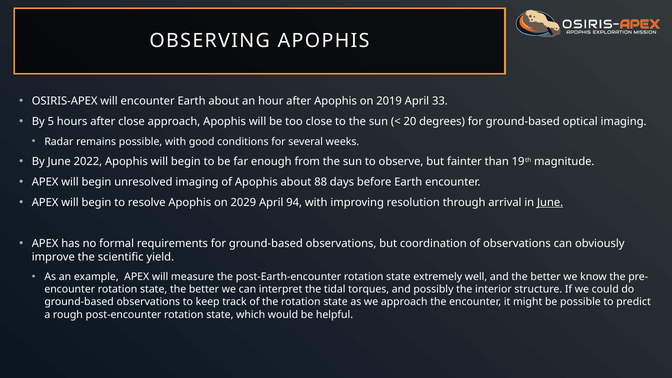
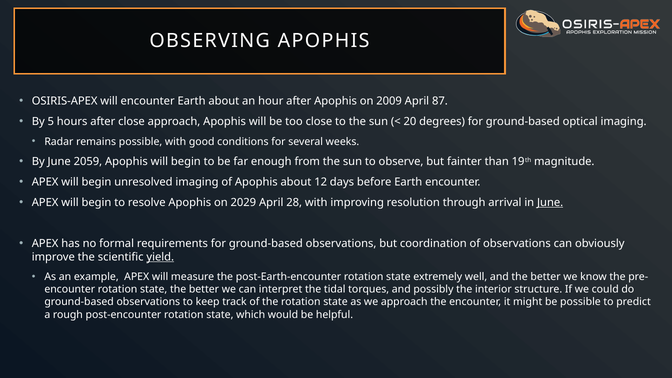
2019: 2019 -> 2009 (389, 101)
33: 33 -> 87 (440, 101)
2022: 2022 -> 2059 (88, 162)
88: 88 -> 12 (321, 182)
94: 94 -> 28 (294, 203)
yield underline: none -> present (160, 257)
